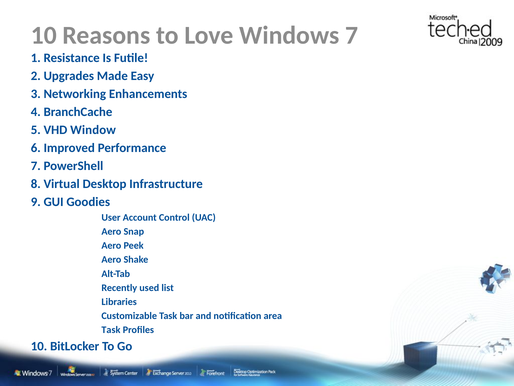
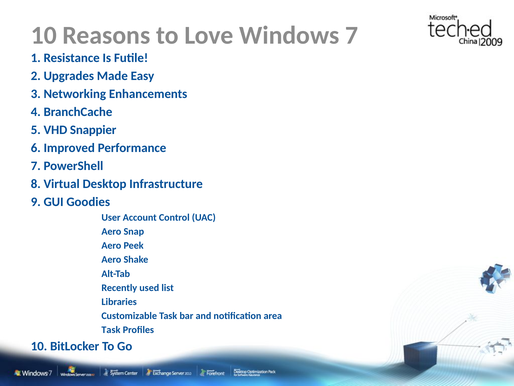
Window: Window -> Snappier (93, 130)
